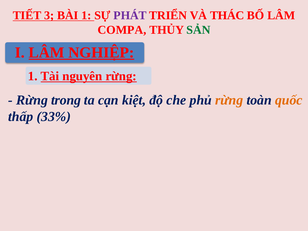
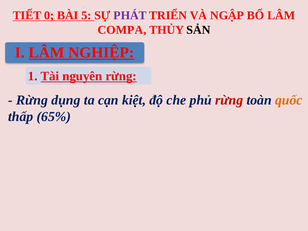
3: 3 -> 0 (49, 15)
BÀI 1: 1 -> 5 (86, 15)
THÁC: THÁC -> NGẬP (227, 15)
SẢN colour: green -> black (198, 30)
trong: trong -> dụng (66, 100)
rừng colour: orange -> red (229, 100)
33%: 33% -> 65% (54, 117)
